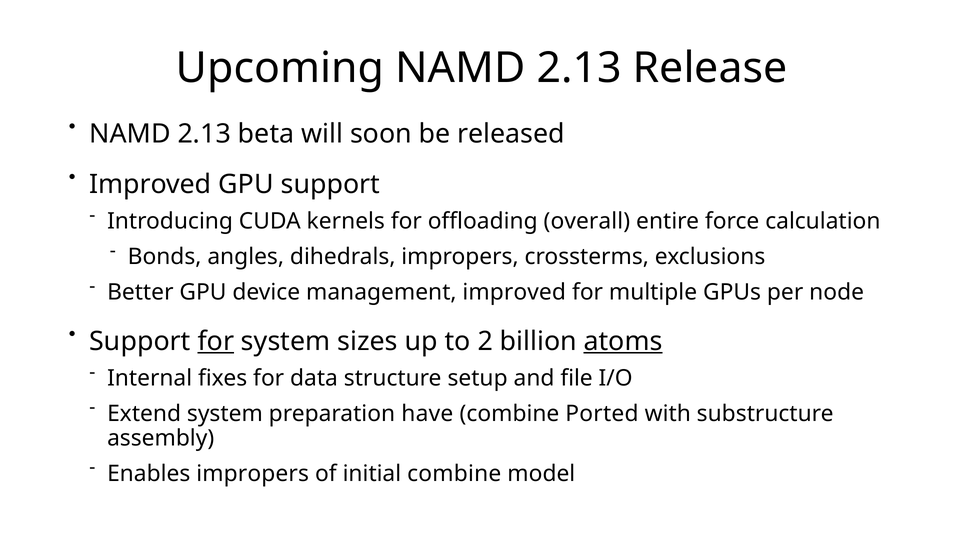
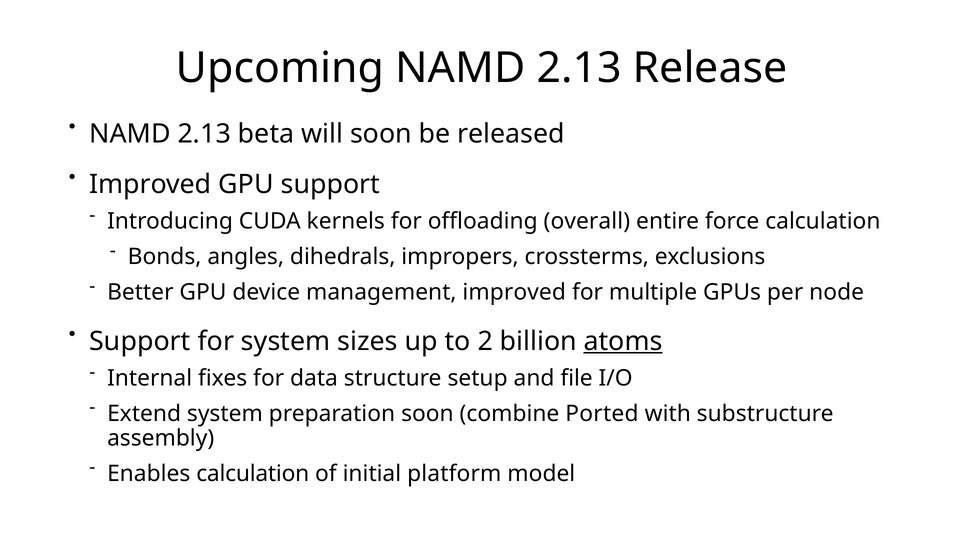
for underline: present -> none (216, 341)
preparation have: have -> soon (427, 414)
Enables impropers: impropers -> calculation (253, 474)
initial combine: combine -> platform (454, 474)
